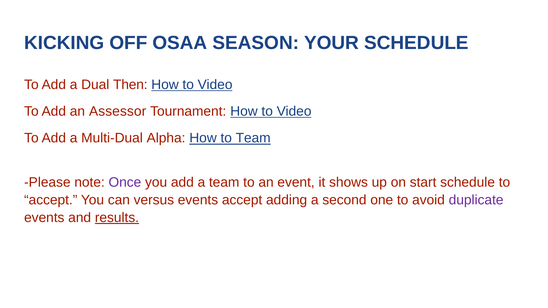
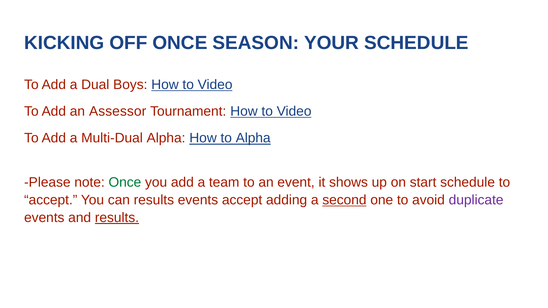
OFF OSAA: OSAA -> ONCE (180, 43)
Then: Then -> Boys (130, 85)
to Team: Team -> Alpha (253, 138)
Once colour: purple -> green (125, 183)
can versus: versus -> results (154, 200)
second underline: none -> present (344, 200)
